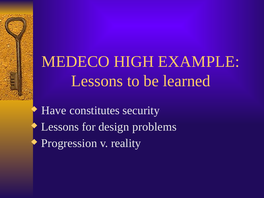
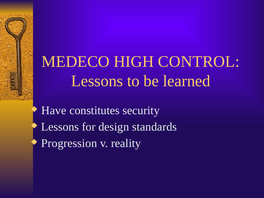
EXAMPLE: EXAMPLE -> CONTROL (199, 62)
problems: problems -> standards (154, 127)
